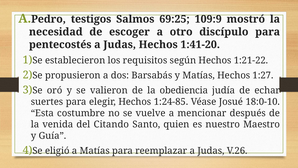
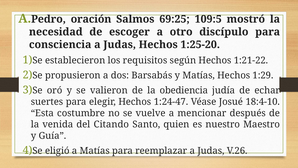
testigos: testigos -> oración (91, 19)
109:9: 109:9 -> 109:5 (208, 19)
pentecostés: pentecostés -> consciencia (60, 44)
1:41-20: 1:41-20 -> 1:25-20 (200, 44)
1:27: 1:27 -> 1:29 (263, 75)
1:24-85: 1:24-85 -> 1:24-47 (171, 102)
18:0-10: 18:0-10 -> 18:4-10 (263, 102)
